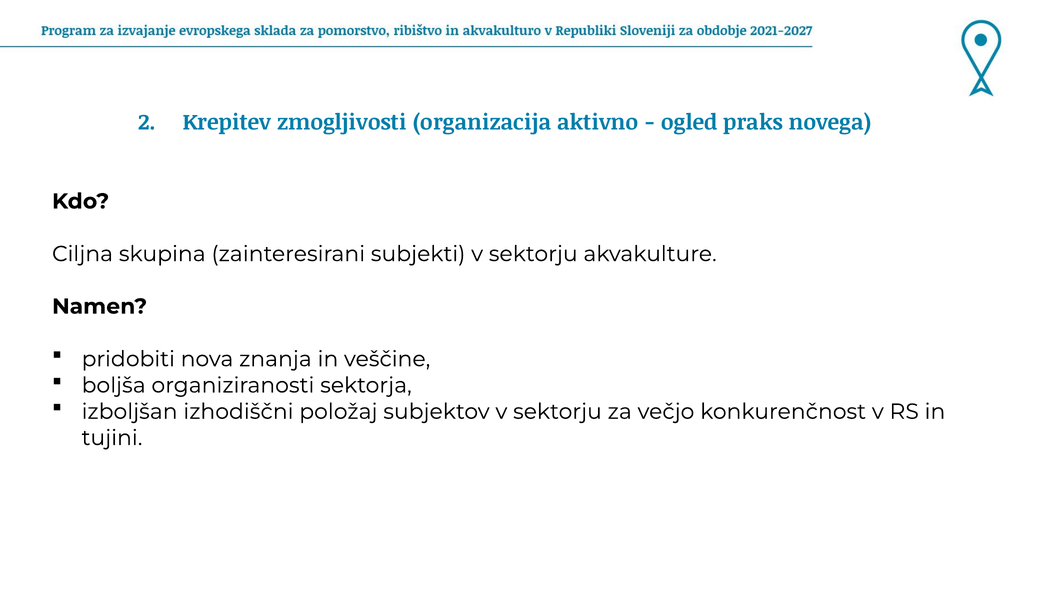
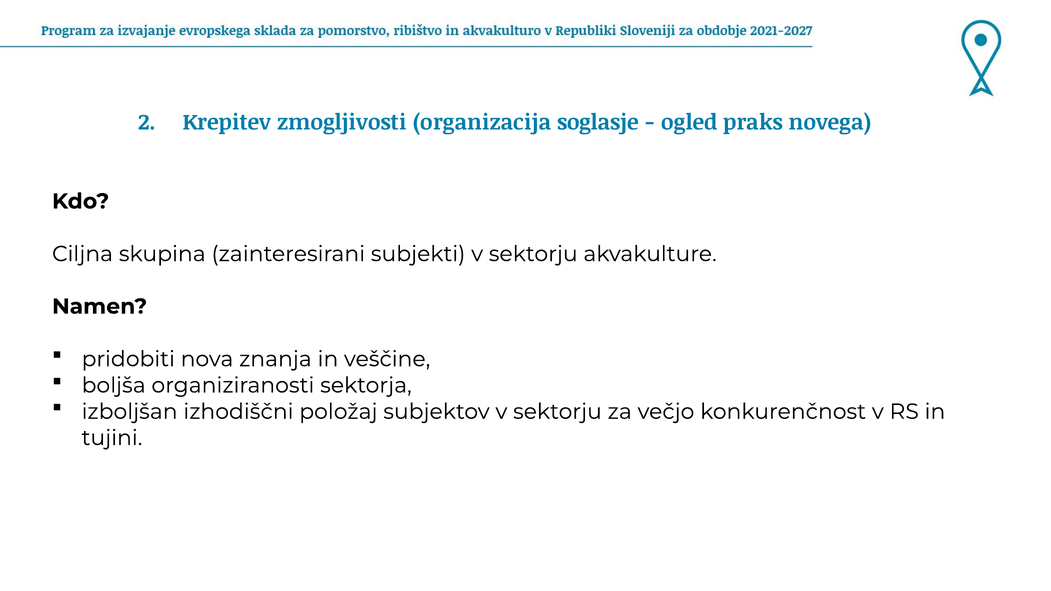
aktivno: aktivno -> soglasje (598, 123)
